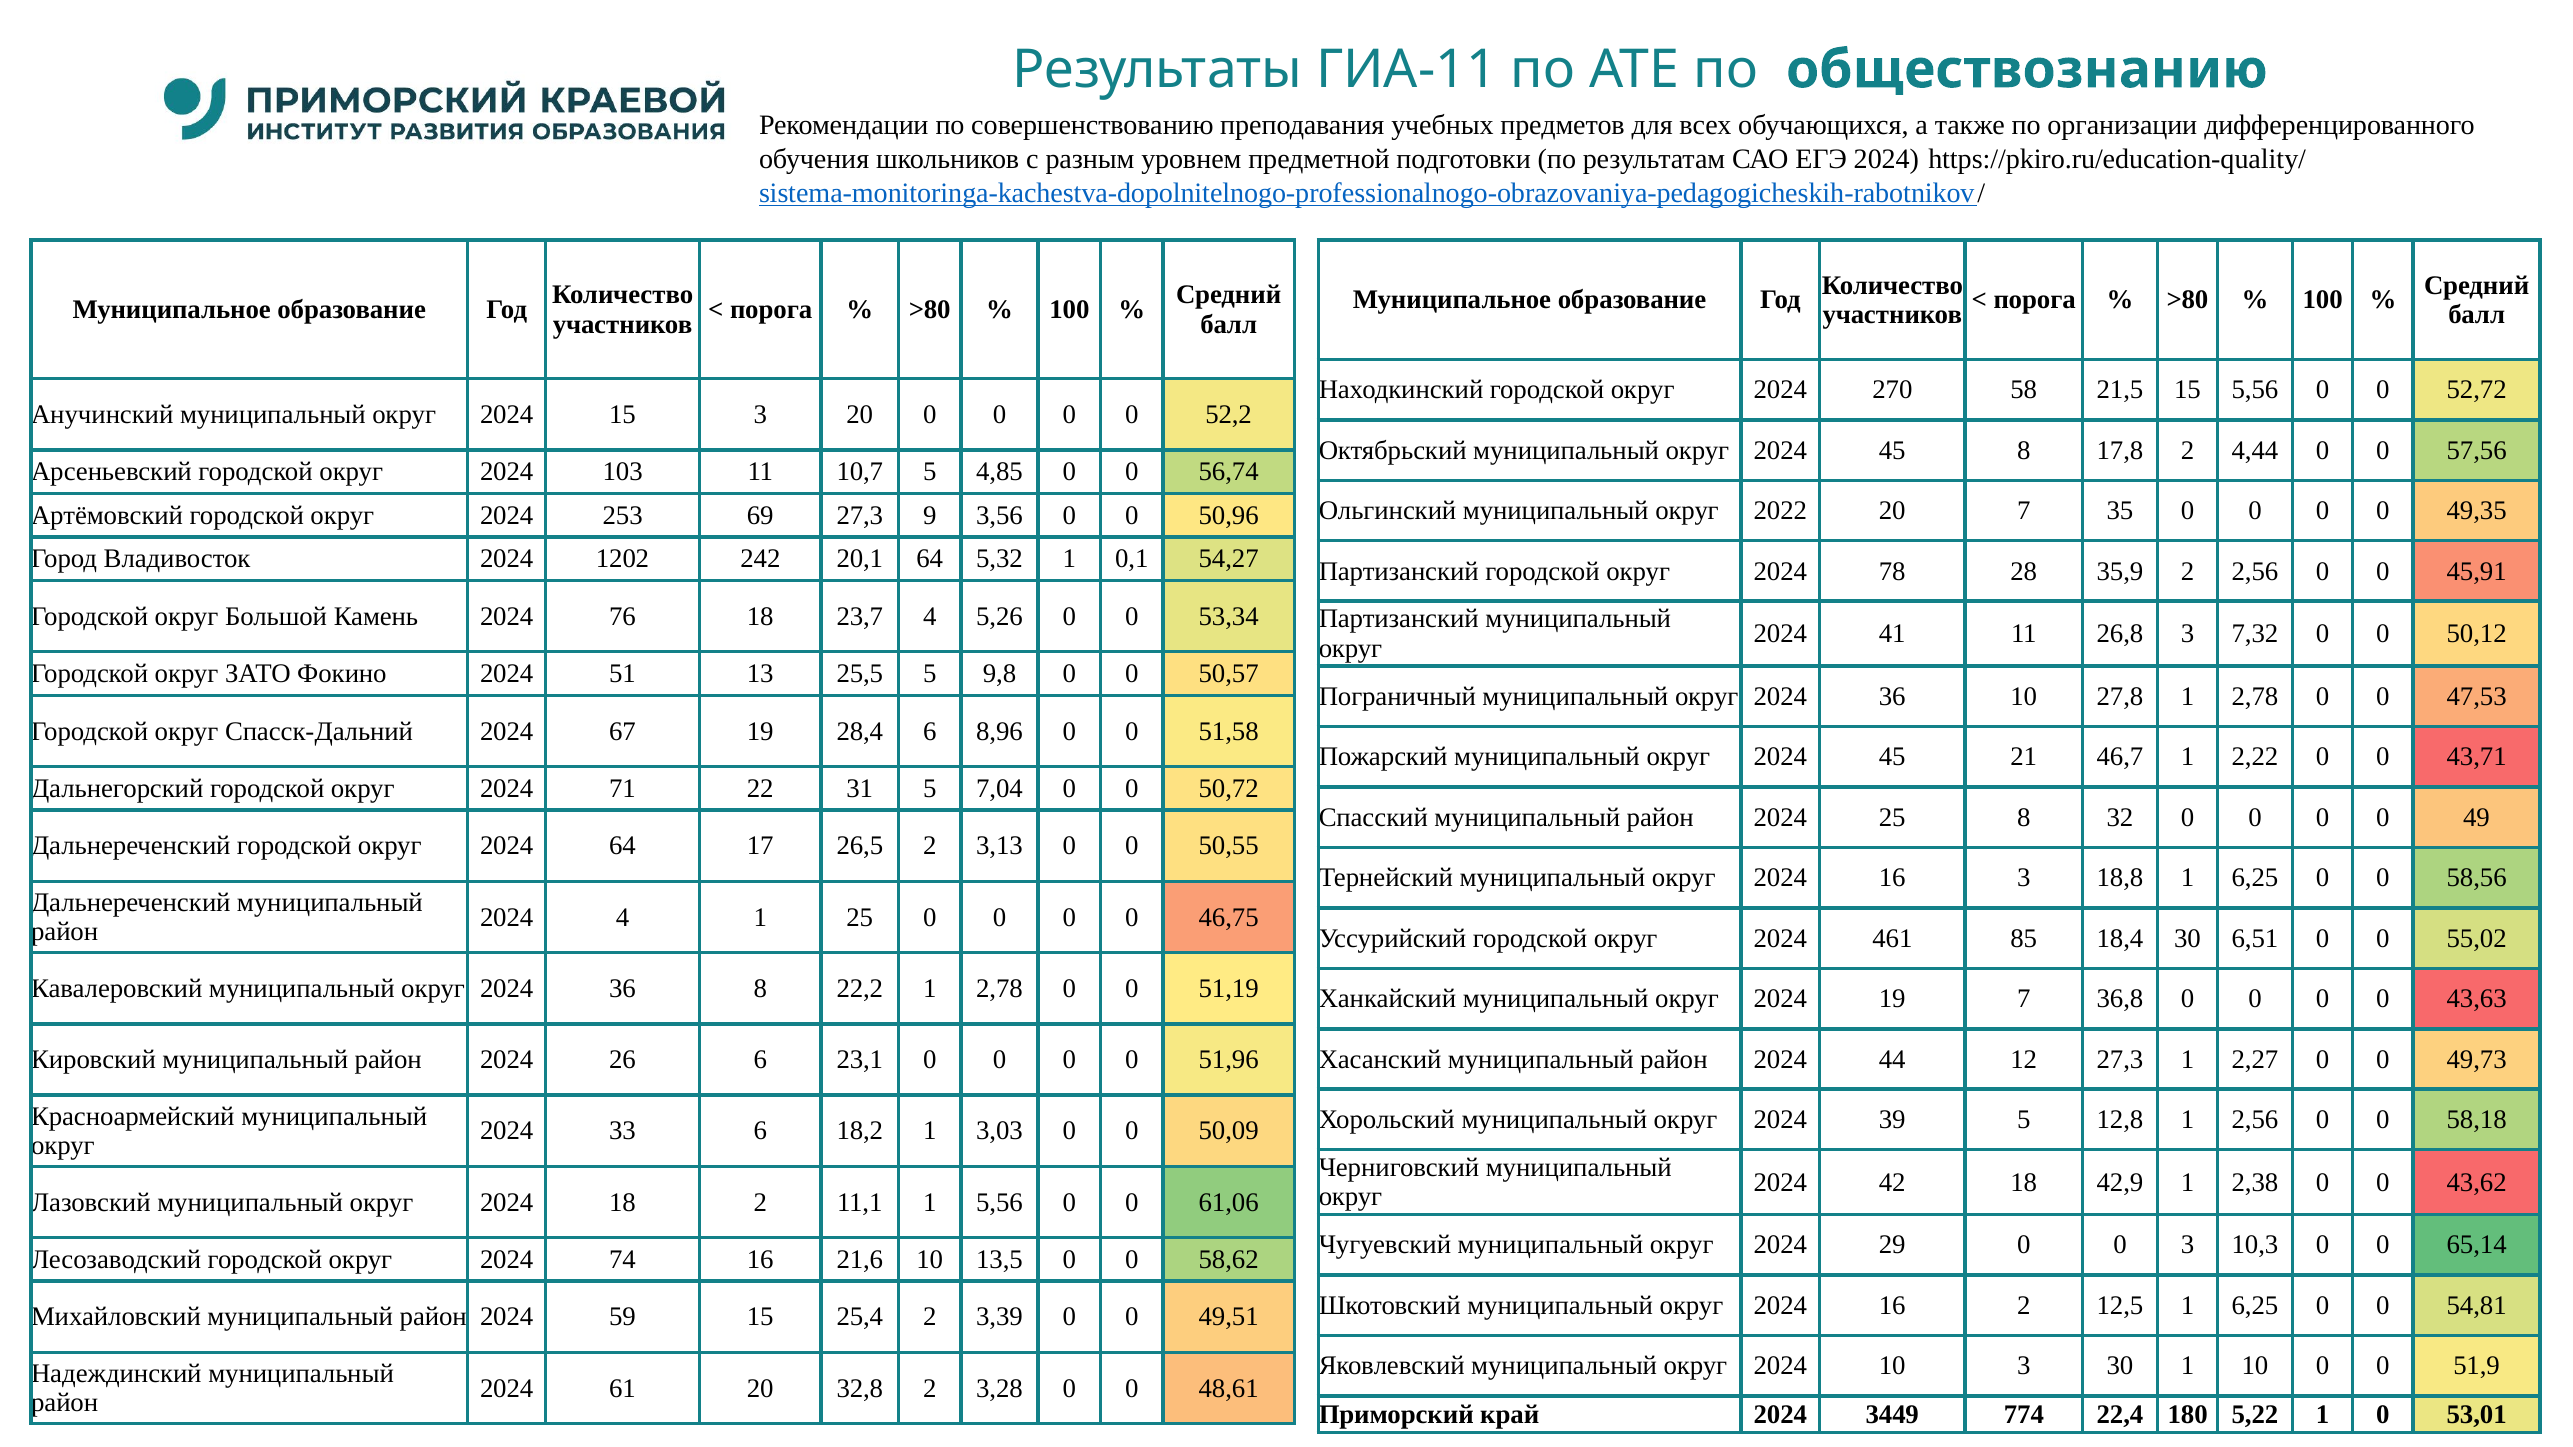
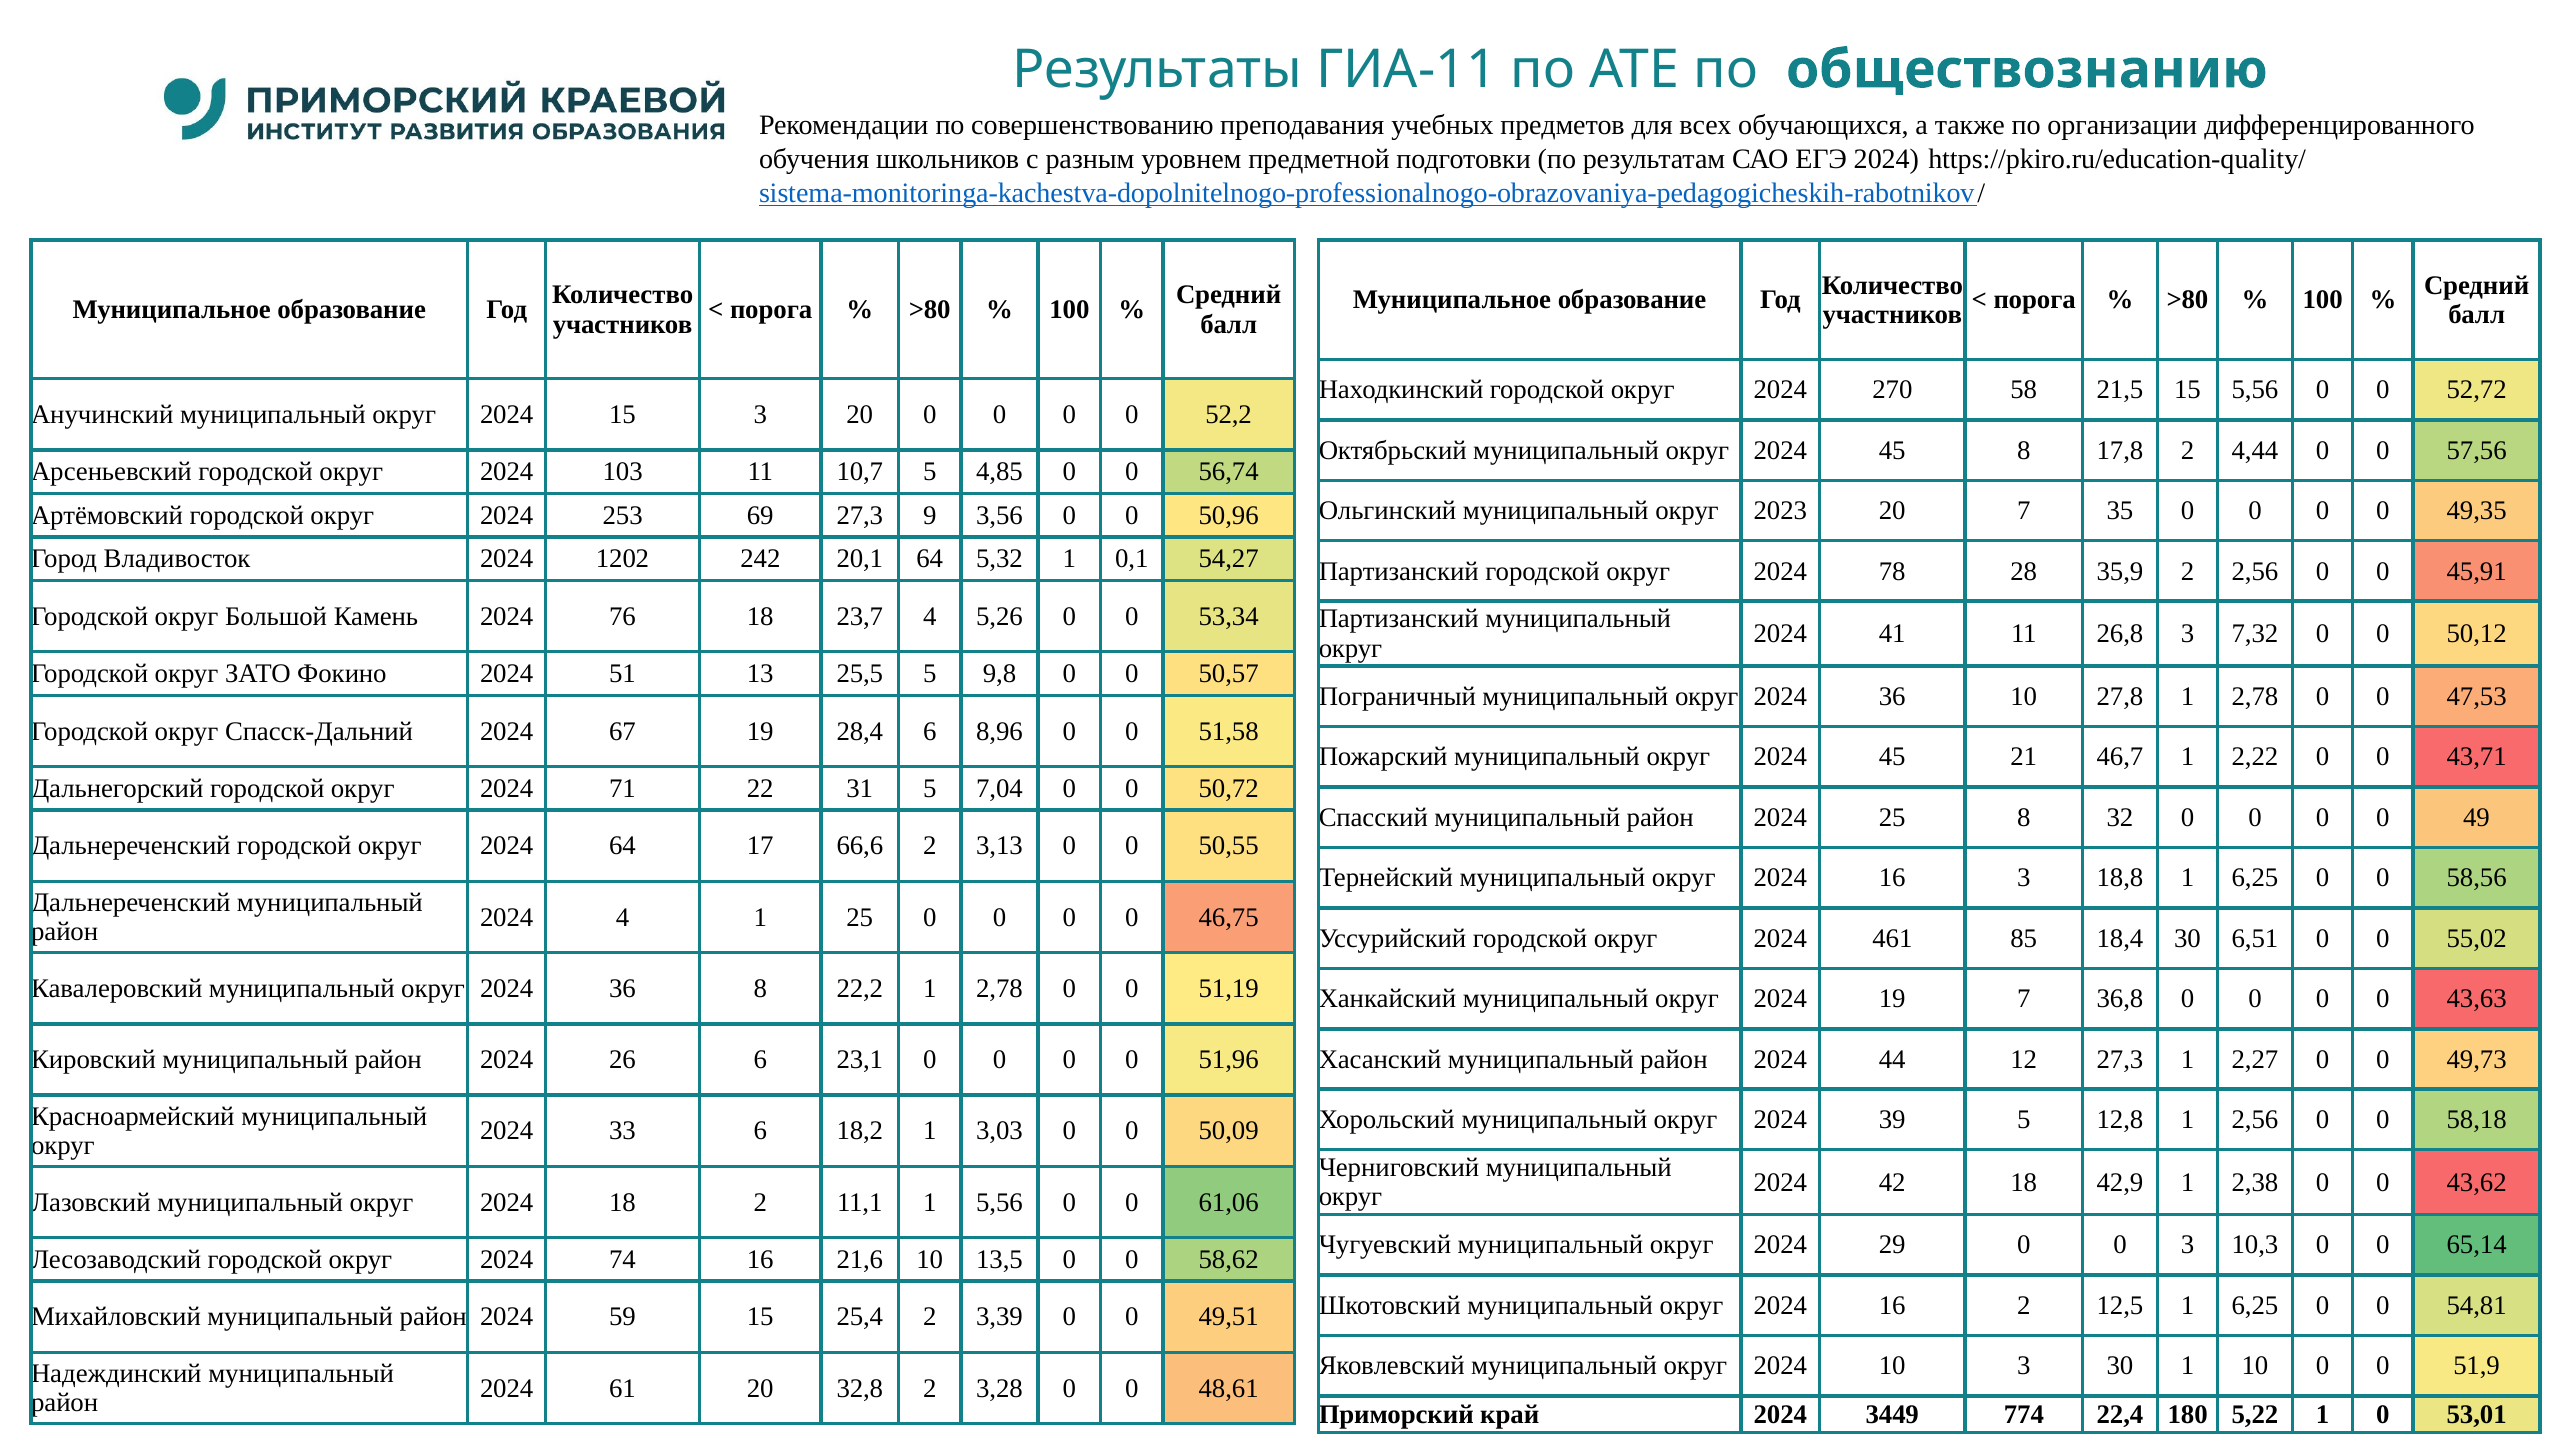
2022: 2022 -> 2023 (1780, 511)
26,5: 26,5 -> 66,6 (860, 846)
